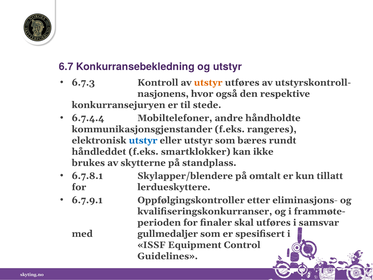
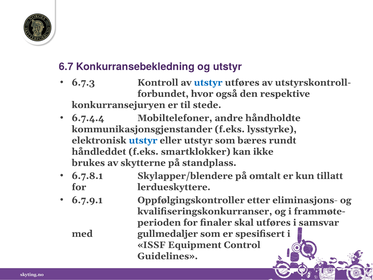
utstyr colour: orange -> blue (208, 82)
nasjonens: nasjonens -> forbundet (163, 94)
rangeres: rangeres -> lysstyrke (272, 129)
